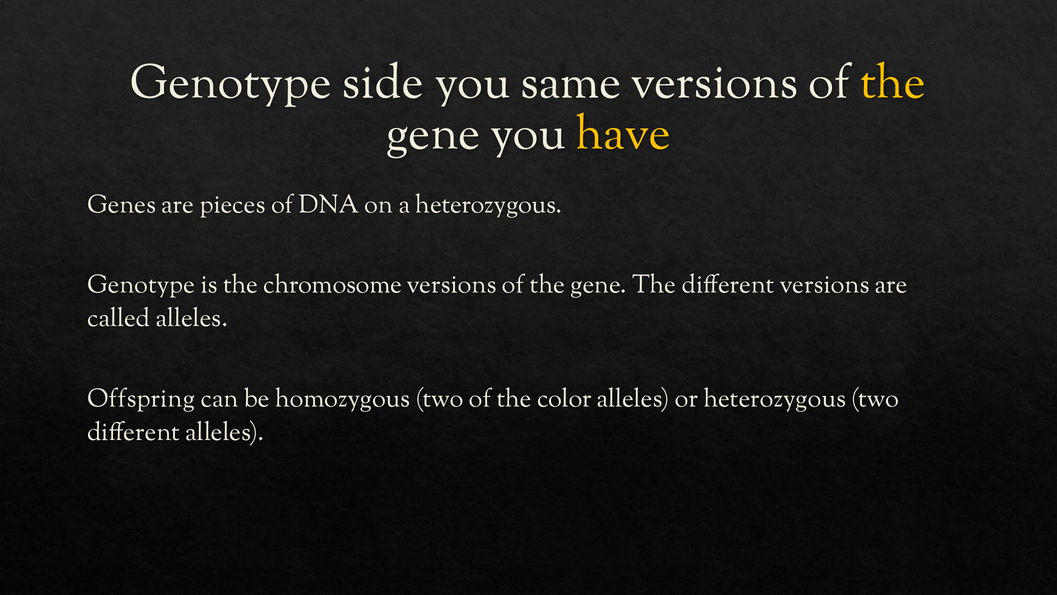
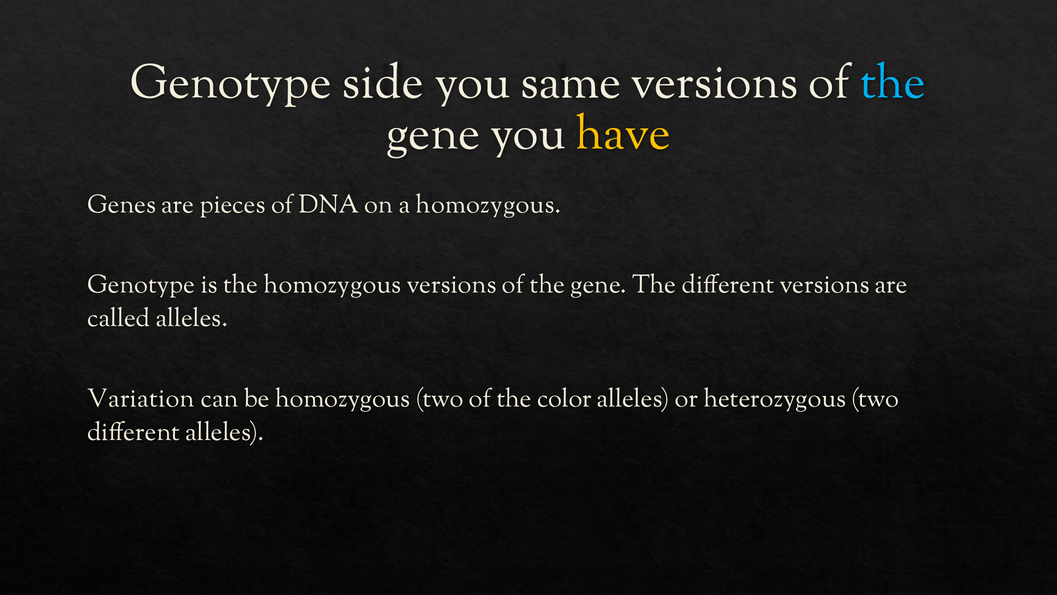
the colour: yellow -> light blue (893, 82)
a heterozygous: heterozygous -> homozygous (489, 204)
the chromosome: chromosome -> homozygous (332, 284)
Offspring: Offspring -> Variation (141, 398)
